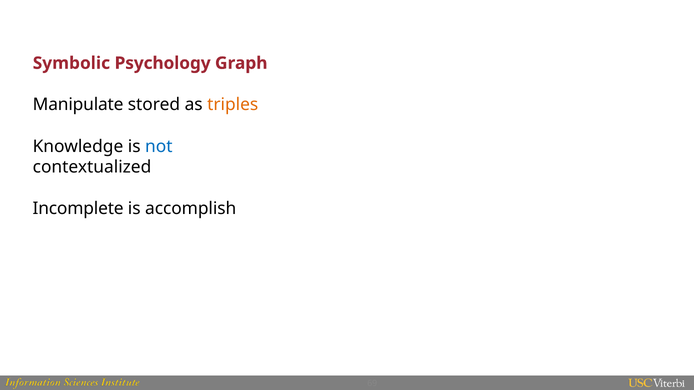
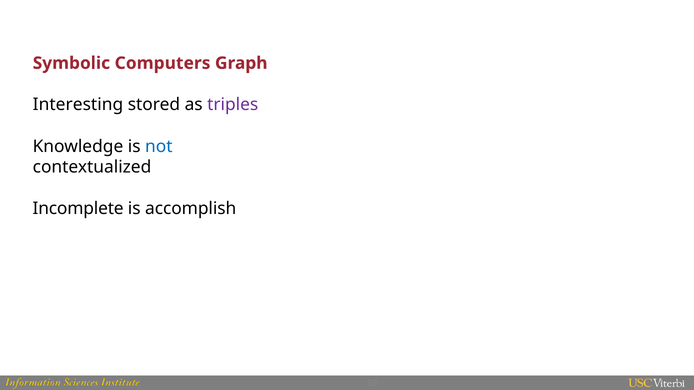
Psychology: Psychology -> Computers (163, 63)
Manipulate: Manipulate -> Interesting (78, 105)
triples colour: orange -> purple (233, 105)
